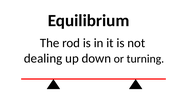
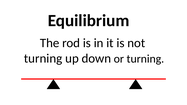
dealing: dealing -> turning (43, 59)
